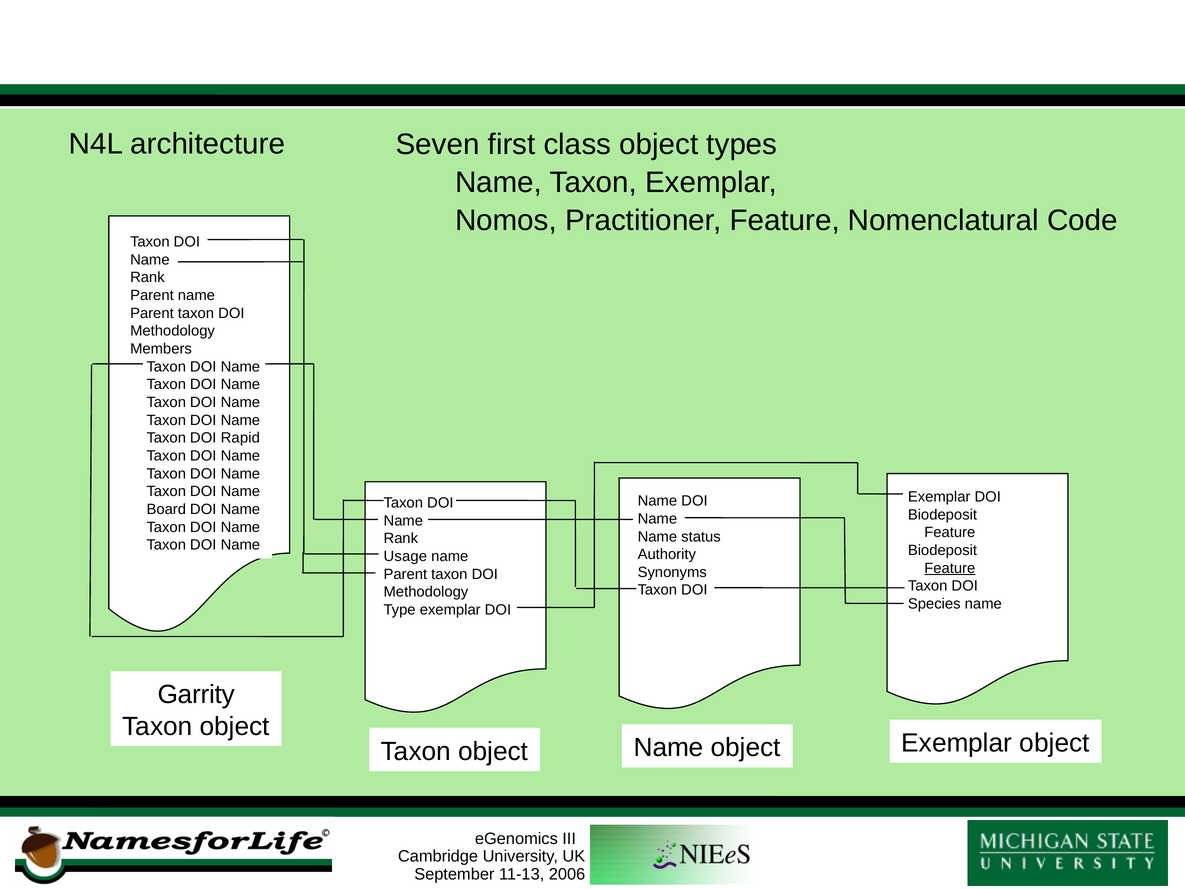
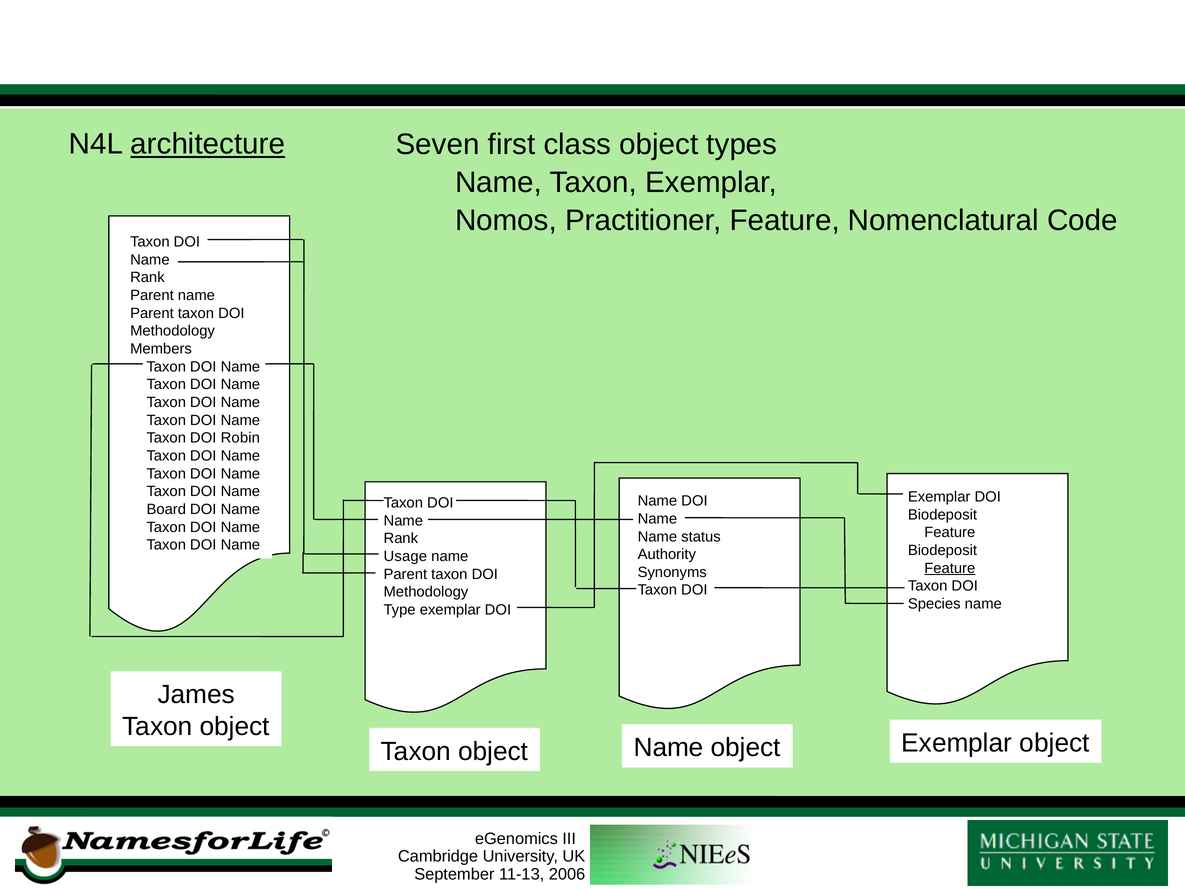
architecture underline: none -> present (208, 144)
Rapid: Rapid -> Robin (240, 438)
Garrity: Garrity -> James (196, 695)
